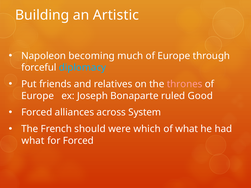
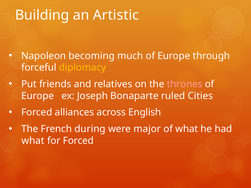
diplomacy colour: light blue -> yellow (83, 68)
Good: Good -> Cities (200, 96)
System: System -> English (145, 113)
should: should -> during (90, 129)
which: which -> major (147, 129)
